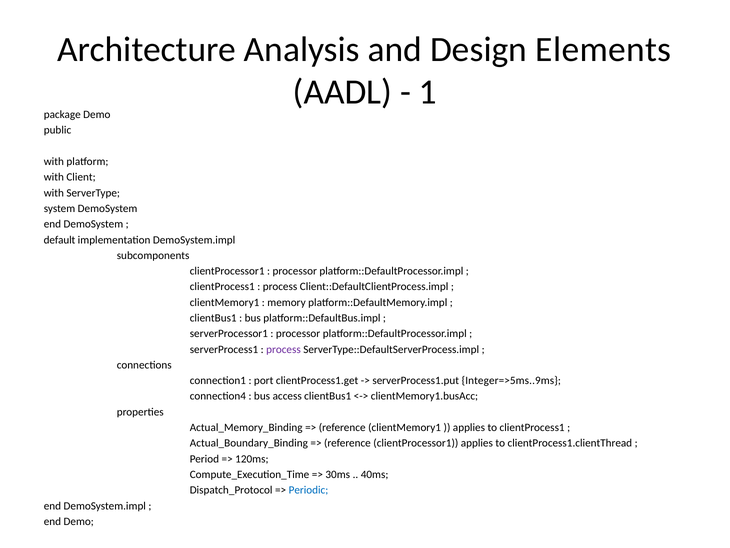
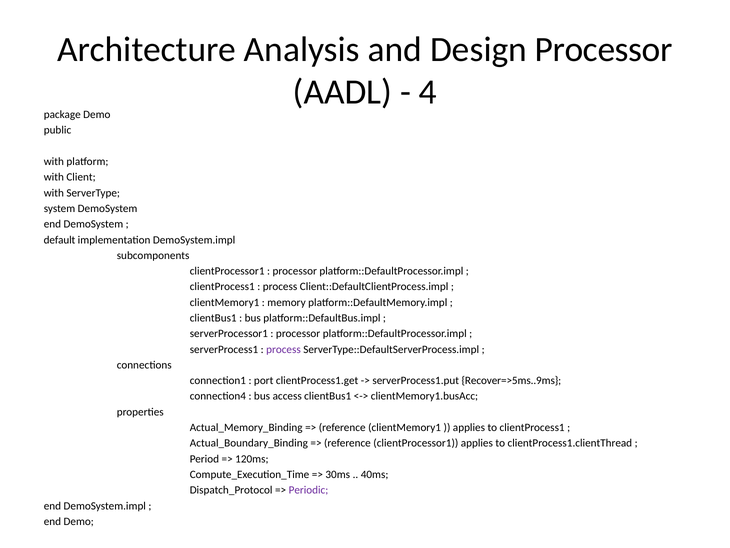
Design Elements: Elements -> Processor (604, 49)
1: 1 -> 4 (428, 92)
Integer=>5ms..9ms: Integer=>5ms..9ms -> Recover=>5ms..9ms (511, 380)
Periodic colour: blue -> purple (308, 490)
